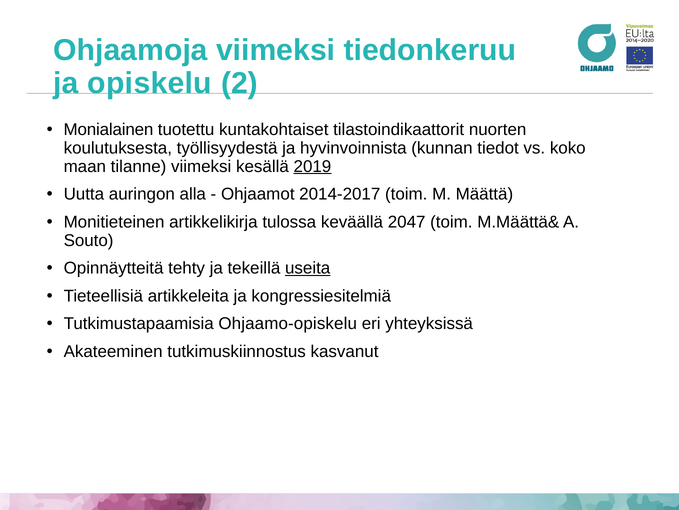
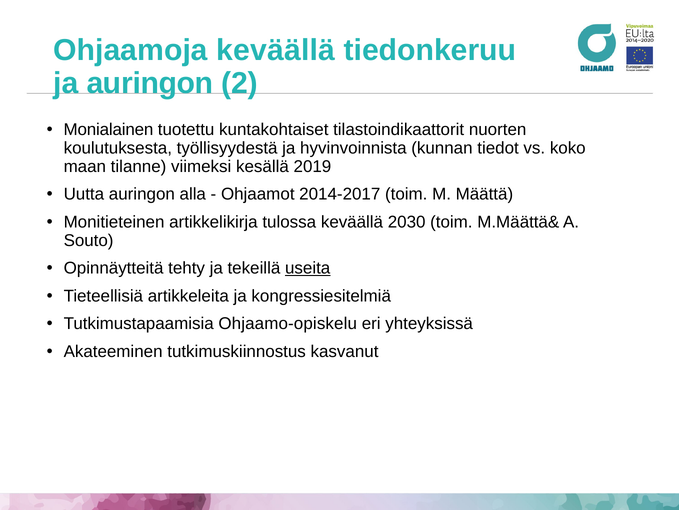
Ohjaamoja viimeksi: viimeksi -> keväällä (276, 50)
ja opiskelu: opiskelu -> auringon (150, 83)
2019 underline: present -> none (312, 166)
2047: 2047 -> 2030 (407, 222)
